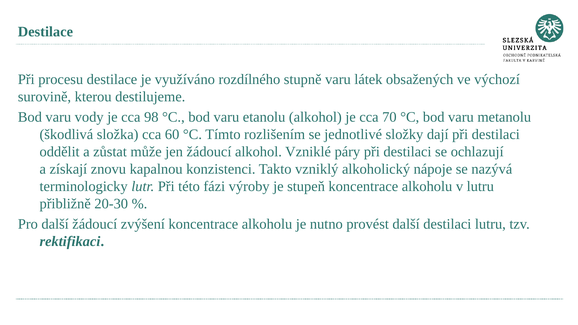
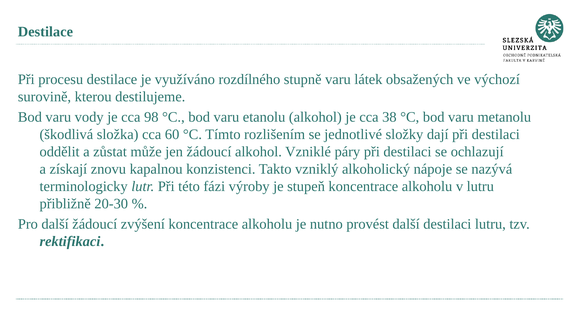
70: 70 -> 38 (389, 117)
